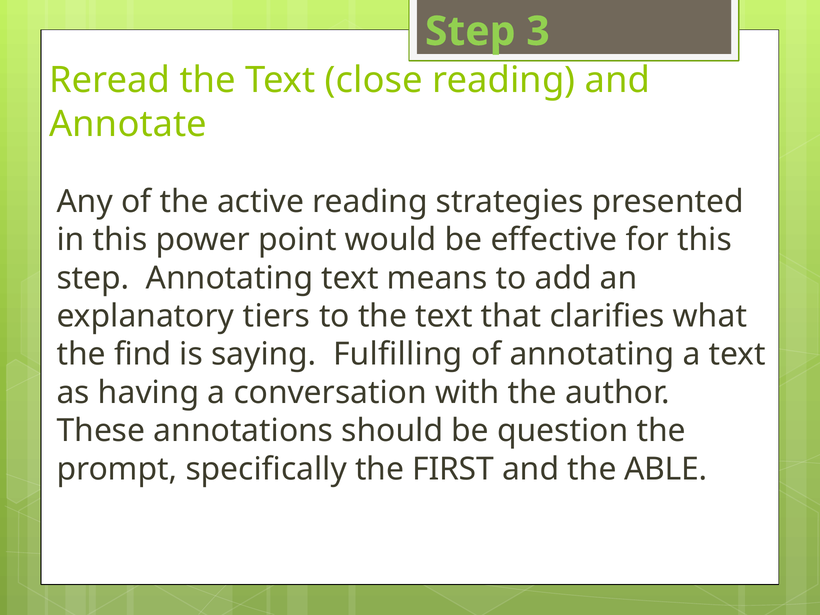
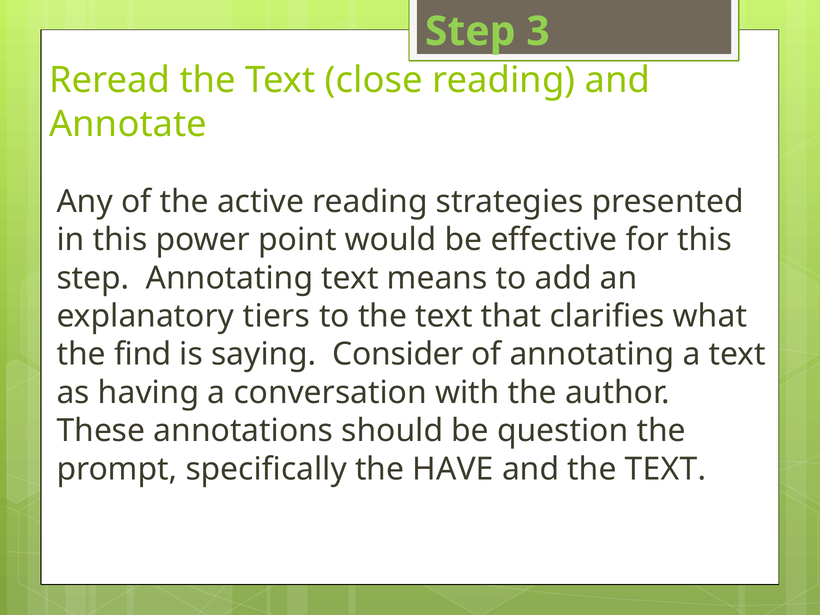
Fulfilling: Fulfilling -> Consider (398, 354)
FIRST: FIRST -> HAVE (453, 469)
and the ABLE: ABLE -> TEXT (666, 469)
